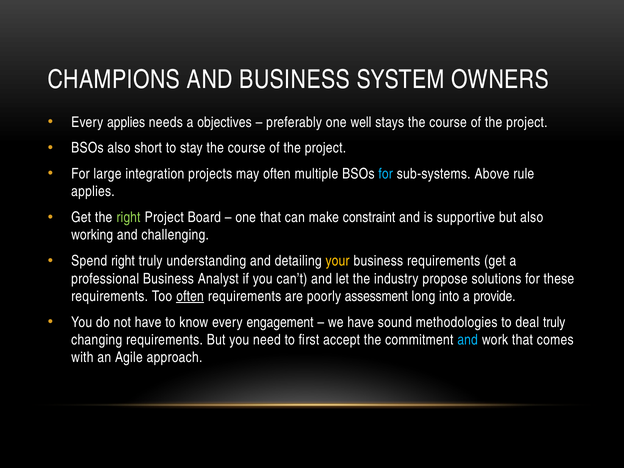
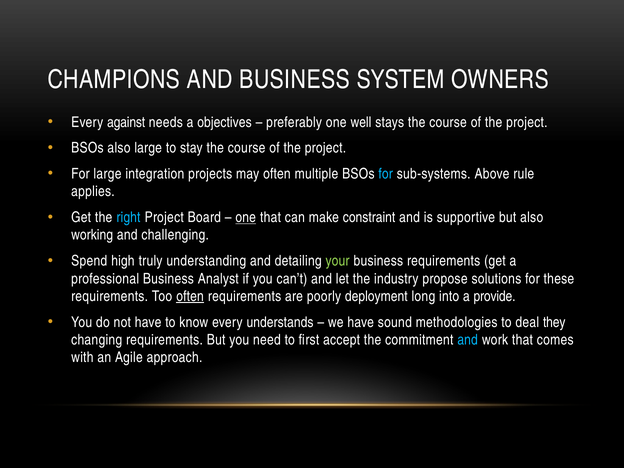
Every applies: applies -> against (126, 122)
also short: short -> large (148, 148)
right colour: light green -> light blue (128, 217)
one underline: none -> present (246, 217)
Spend right: right -> high (123, 261)
your colour: yellow -> light green (338, 261)
assessment: assessment -> deployment (376, 296)
engagement: engagement -> understands (280, 322)
deal truly: truly -> they (554, 322)
